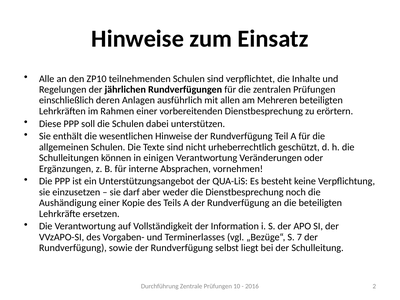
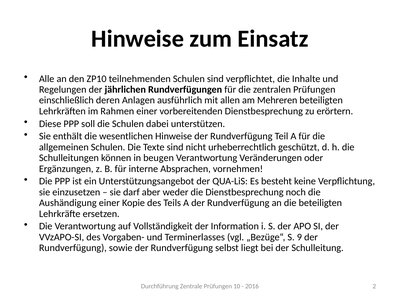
einigen: einigen -> beugen (159, 158)
7: 7 -> 9 (299, 237)
